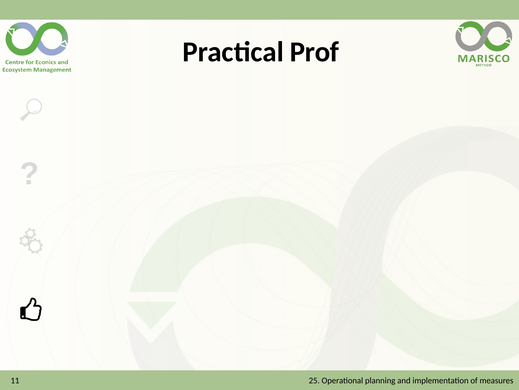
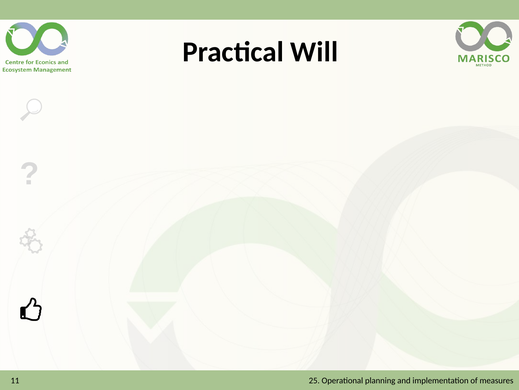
Prof: Prof -> Will (314, 52)
